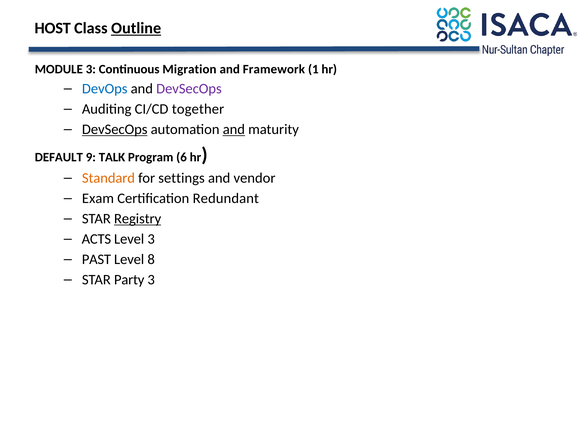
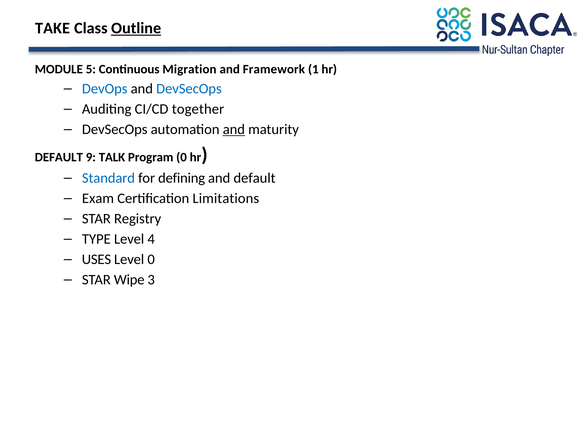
HOST: HOST -> TAKE (53, 28)
MODULE 3: 3 -> 5 (91, 69)
DevSecOps colour: purple -> blue (189, 89)
DevSecOps underline: present -> none (115, 129)
Program 6: 6 -> 0 (182, 157)
Standard colour: orange -> blue (108, 178)
settings: settings -> defining (182, 178)
and vendor: vendor -> default (255, 178)
Redundant: Redundant -> Limitations (226, 198)
Registry underline: present -> none (138, 219)
ACTS: ACTS -> TYPE (96, 239)
Level 3: 3 -> 4 (151, 239)
PAST: PAST -> USES (96, 259)
Level 8: 8 -> 0 (151, 259)
Party: Party -> Wipe (129, 280)
